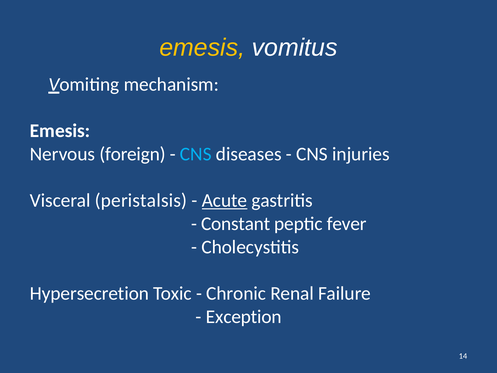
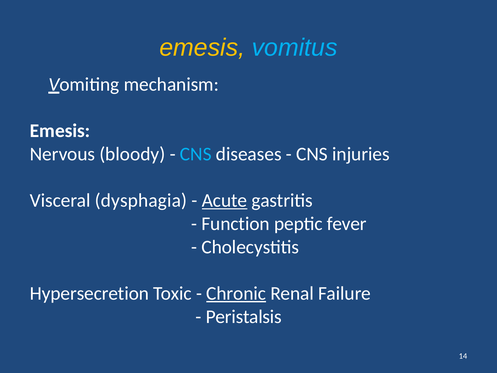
vomitus colour: white -> light blue (295, 48)
foreign: foreign -> bloody (132, 154)
peristalsis: peristalsis -> dysphagia (141, 200)
Constant: Constant -> Function (236, 224)
Chronic underline: none -> present (236, 293)
Exception: Exception -> Peristalsis (244, 316)
